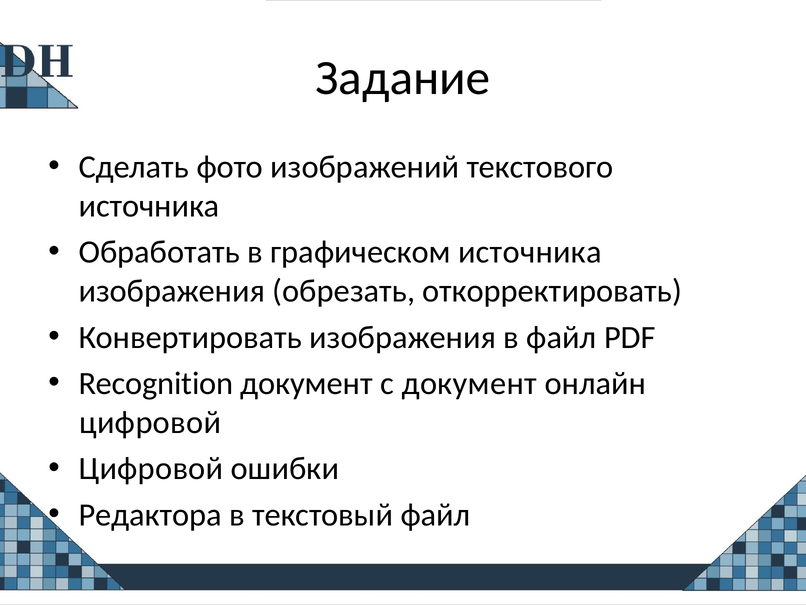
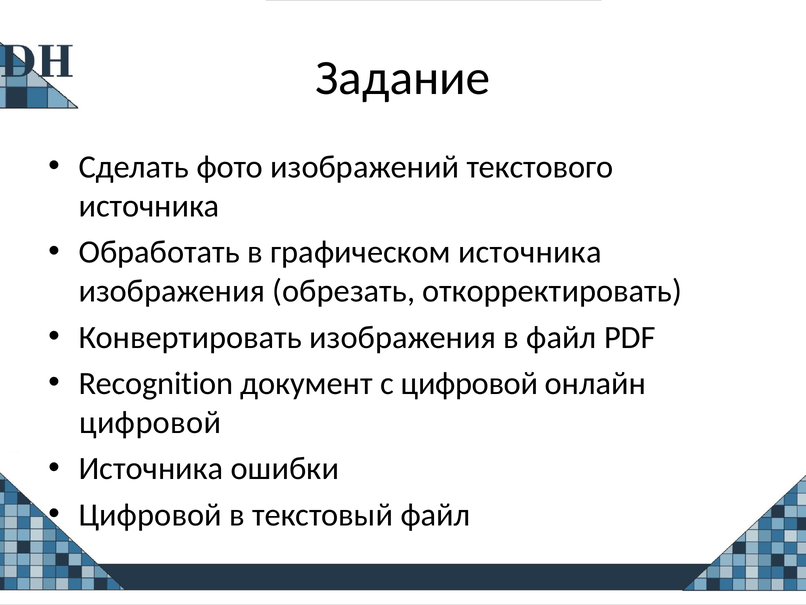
с документ: документ -> цифровой (470, 383)
Цифровой: Цифровой -> Источника (151, 468)
Редактора: Редактора -> Цифровой (150, 514)
